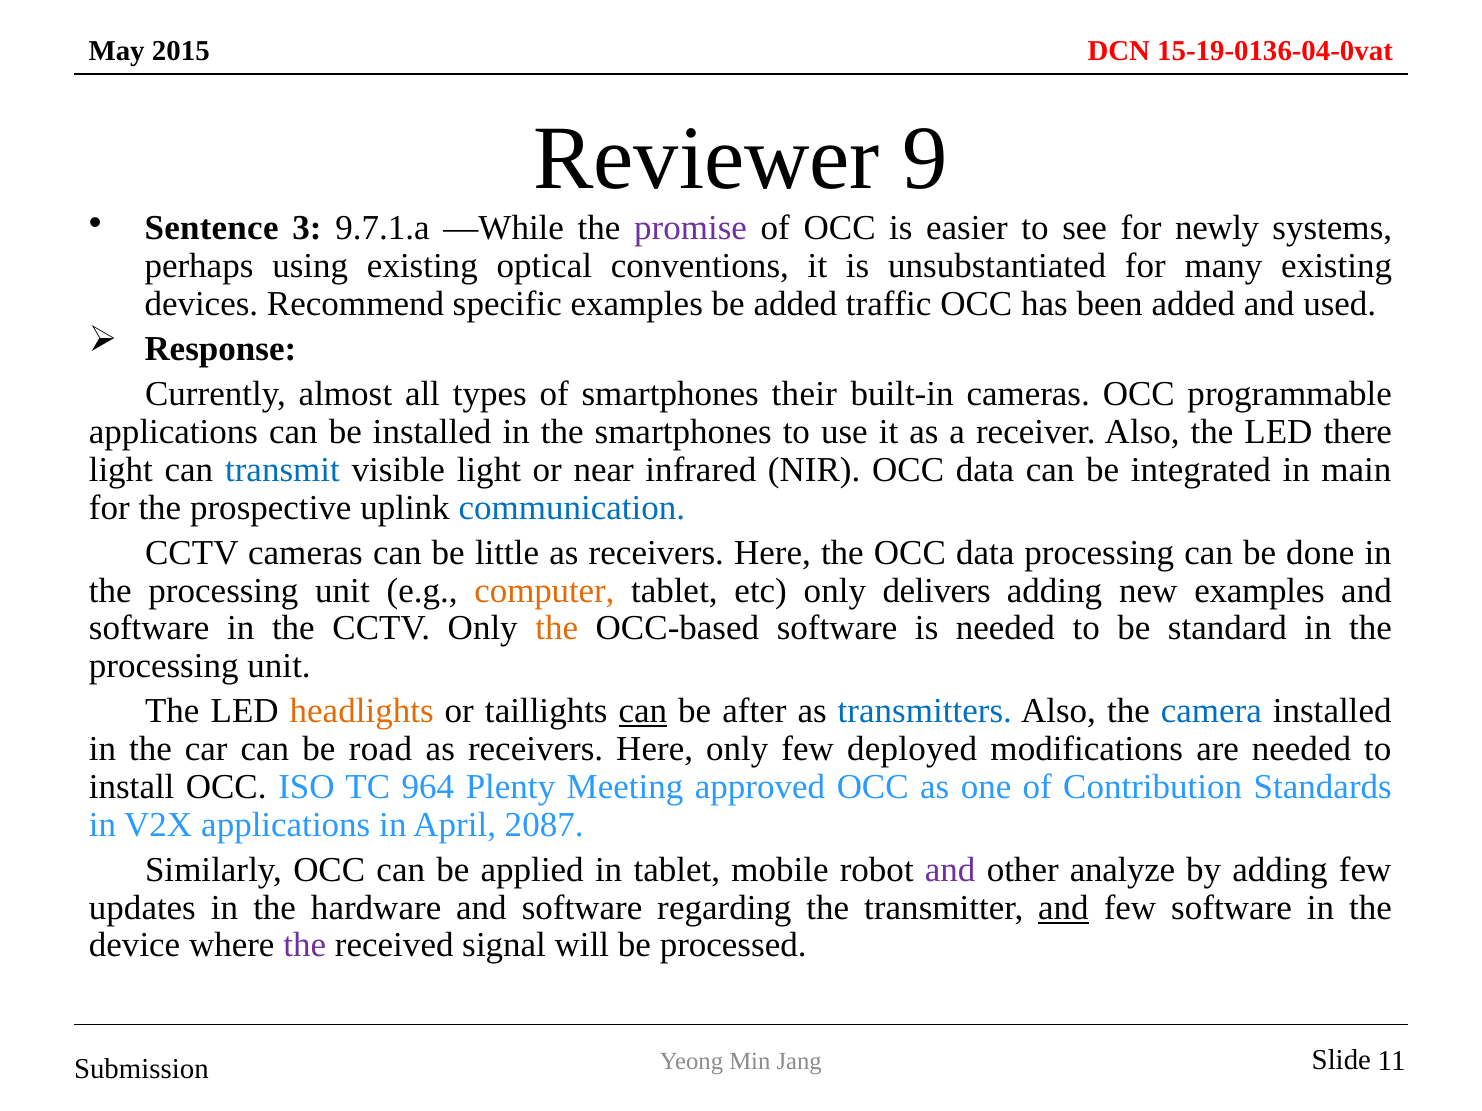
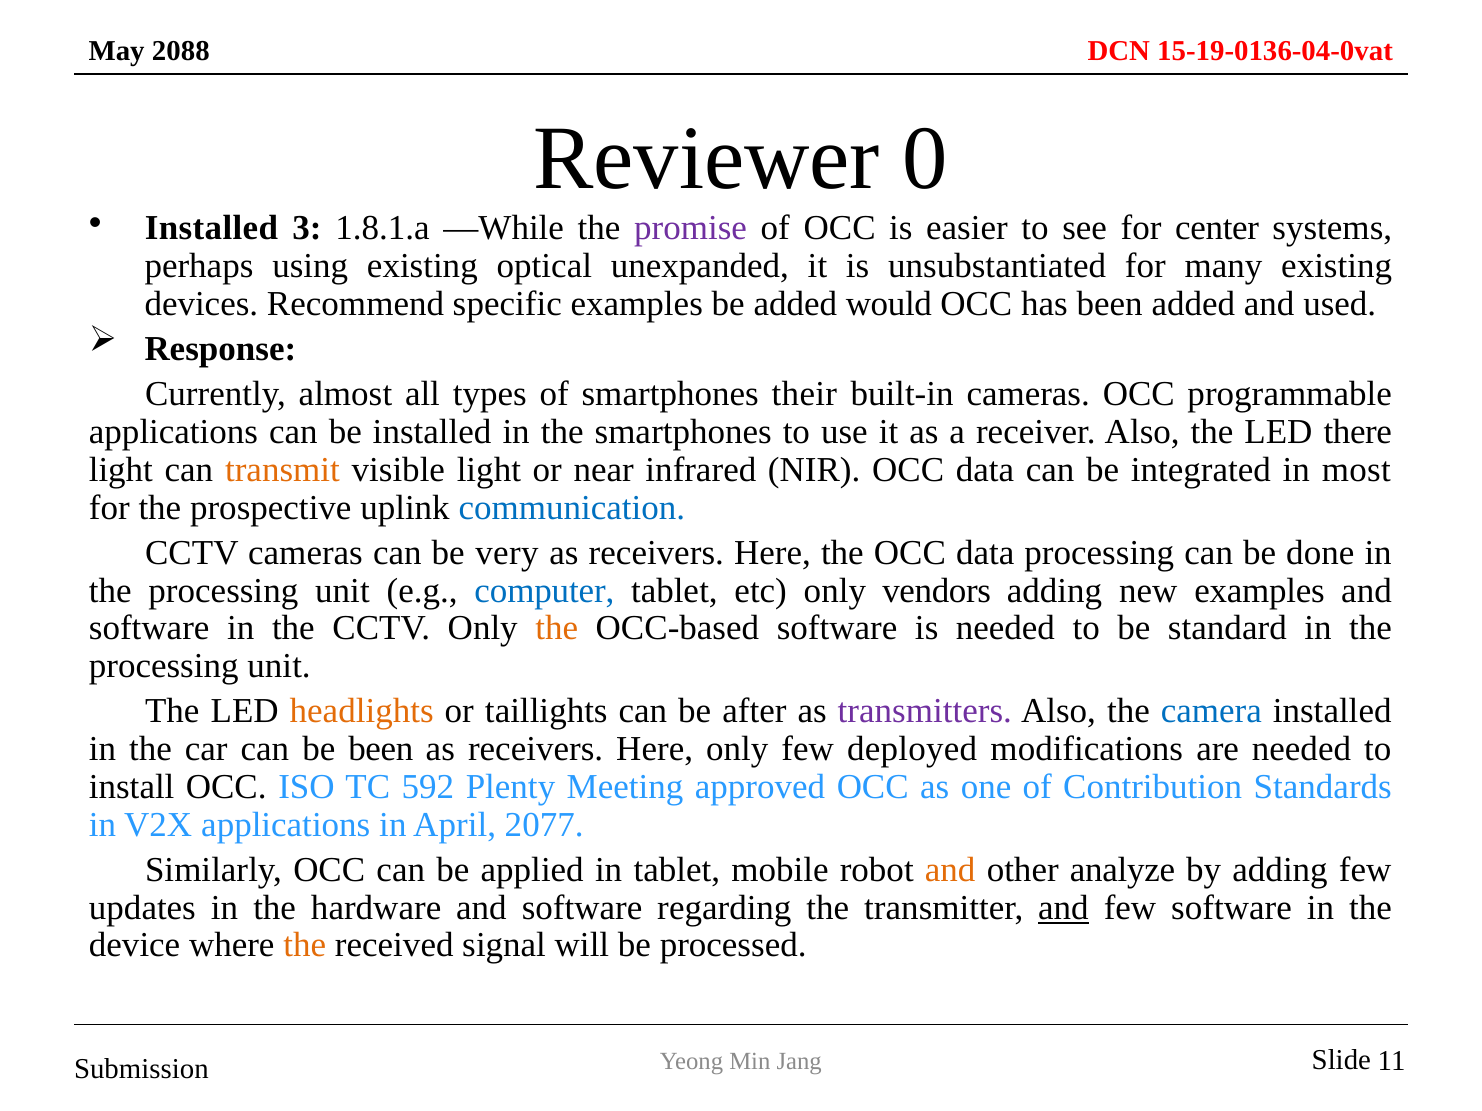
2015: 2015 -> 2088 (181, 51)
9: 9 -> 0 (925, 158)
Sentence: Sentence -> Installed (211, 228)
9.7.1.a: 9.7.1.a -> 1.8.1.a (382, 228)
newly: newly -> center (1217, 228)
conventions: conventions -> unexpanded (700, 266)
traffic: traffic -> would (889, 304)
transmit colour: blue -> orange (282, 470)
main: main -> most (1356, 470)
little: little -> very (507, 553)
computer colour: orange -> blue (544, 591)
delivers: delivers -> vendors (937, 591)
can underline: present -> none (643, 712)
transmitters colour: blue -> purple (925, 712)
be road: road -> been (381, 749)
964: 964 -> 592 (428, 787)
2087: 2087 -> 2077 (544, 825)
and colour: purple -> orange (950, 870)
the colour: purple -> orange (305, 946)
